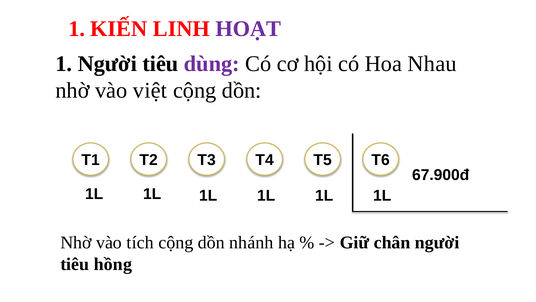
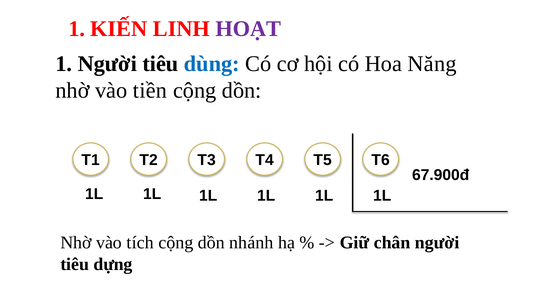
dùng colour: purple -> blue (212, 64)
Nhau: Nhau -> Năng (432, 64)
việt: việt -> tiền (150, 90)
hồng: hồng -> dựng (113, 264)
